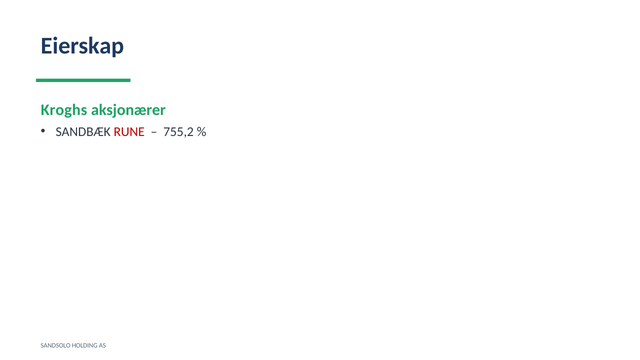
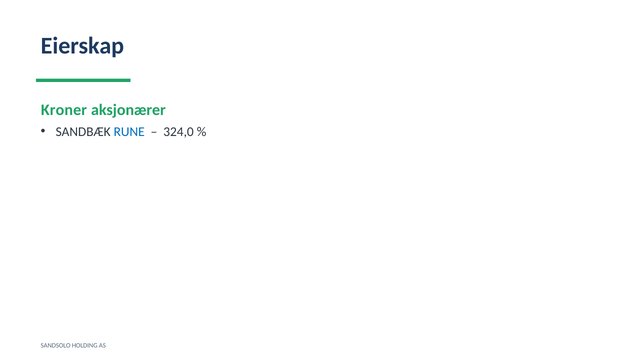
Kroghs: Kroghs -> Kroner (64, 110)
RUNE colour: red -> blue (129, 132)
755,2: 755,2 -> 324,0 (179, 132)
